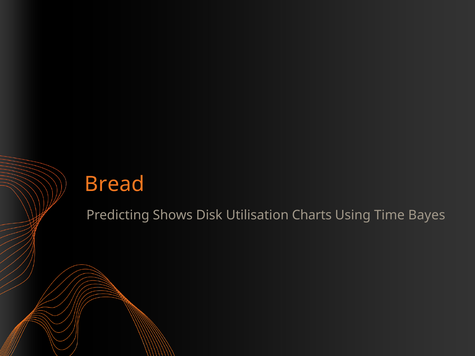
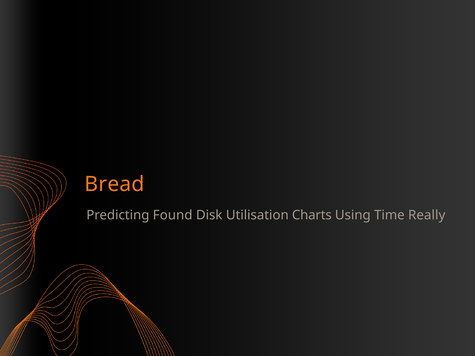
Shows: Shows -> Found (173, 215)
Bayes: Bayes -> Really (427, 215)
